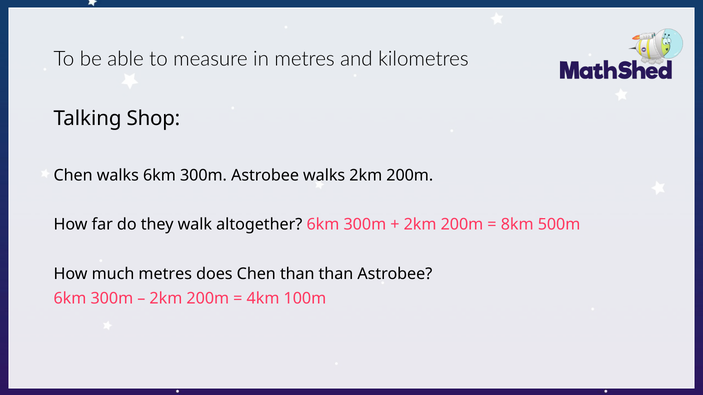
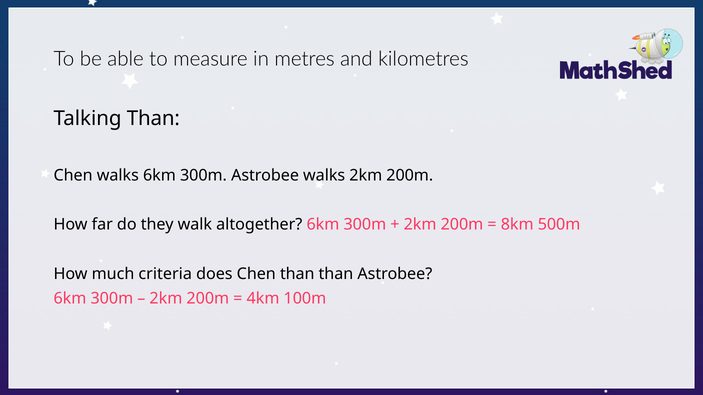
Talking Shop: Shop -> Than (153, 119)
much metres: metres -> criteria (165, 274)
